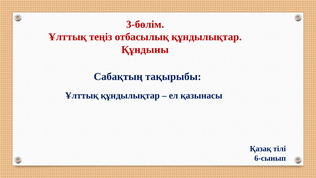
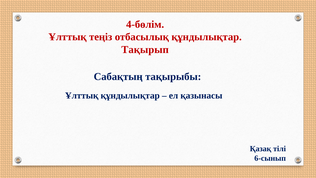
3-бөлім: 3-бөлім -> 4-бөлім (145, 24)
Құндыны: Құндыны -> Тақырып (145, 50)
